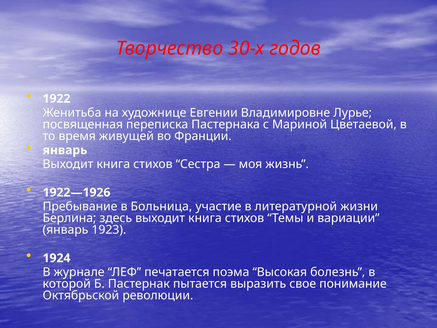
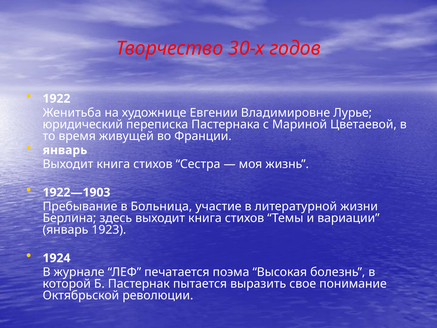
посвященная: посвященная -> юридический (83, 124)
1922—1926: 1922—1926 -> 1922—1903 (76, 192)
